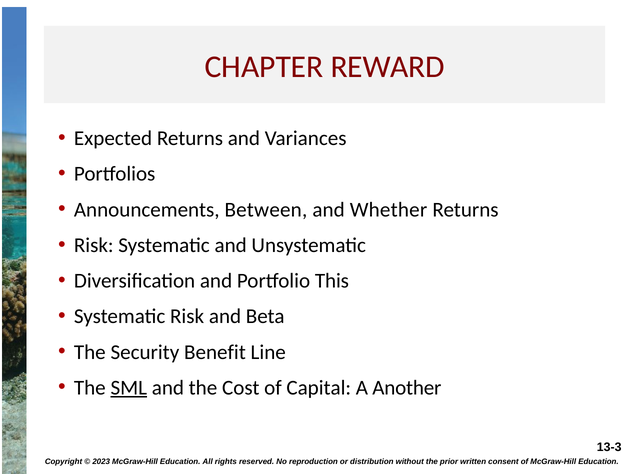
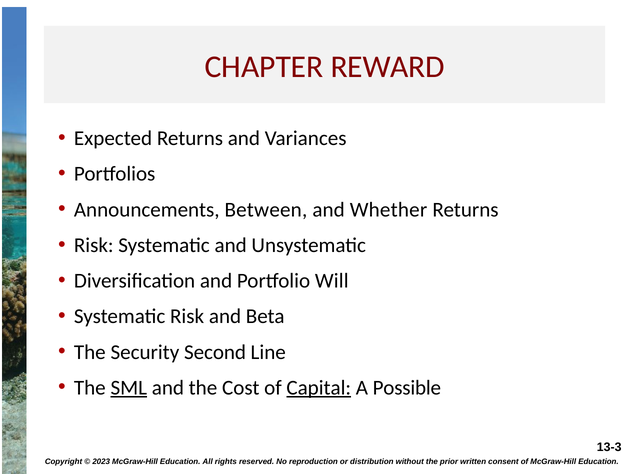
This: This -> Will (332, 281)
Benefit: Benefit -> Second (215, 352)
Capital underline: none -> present (319, 388)
Another: Another -> Possible (407, 388)
